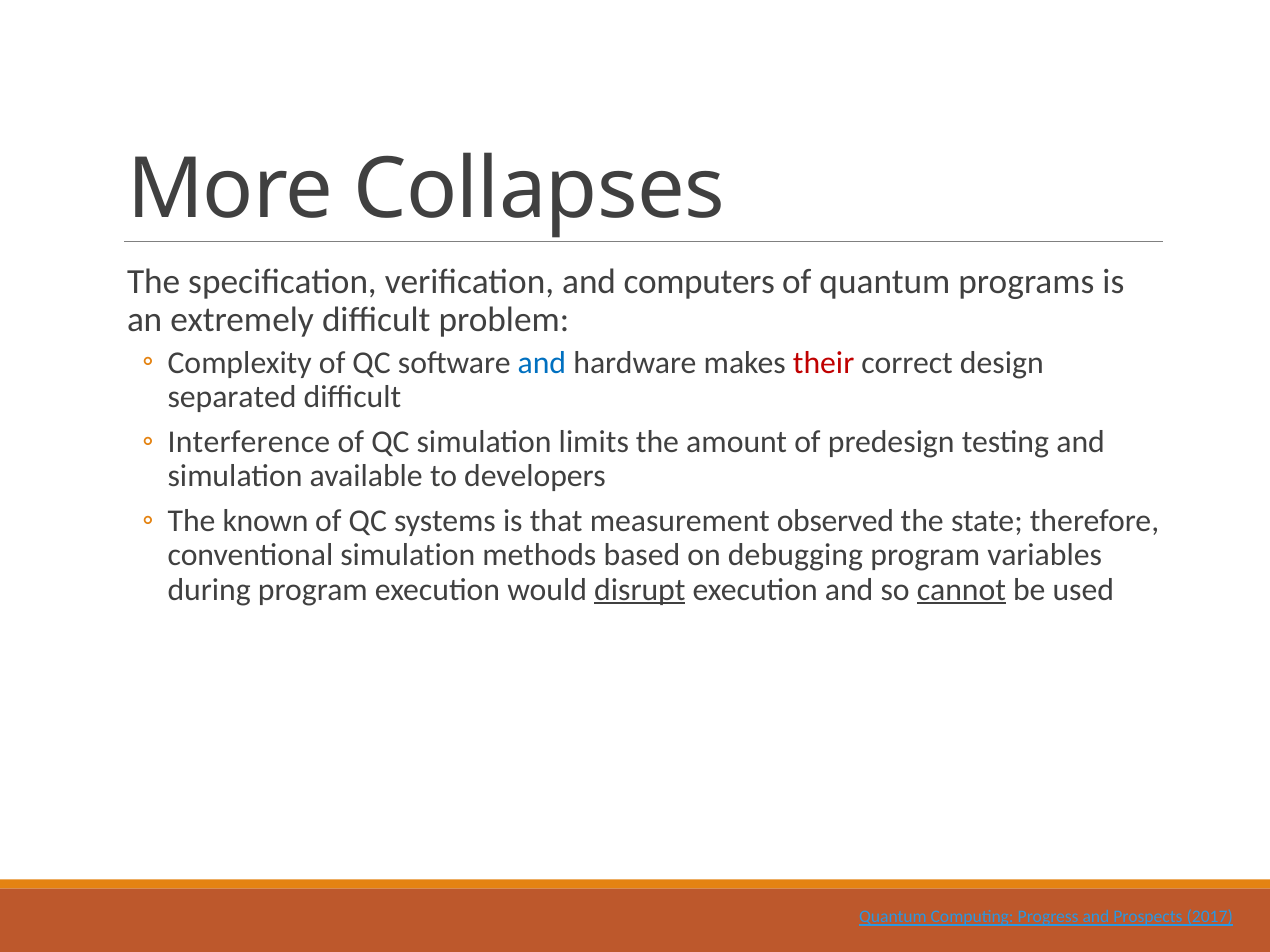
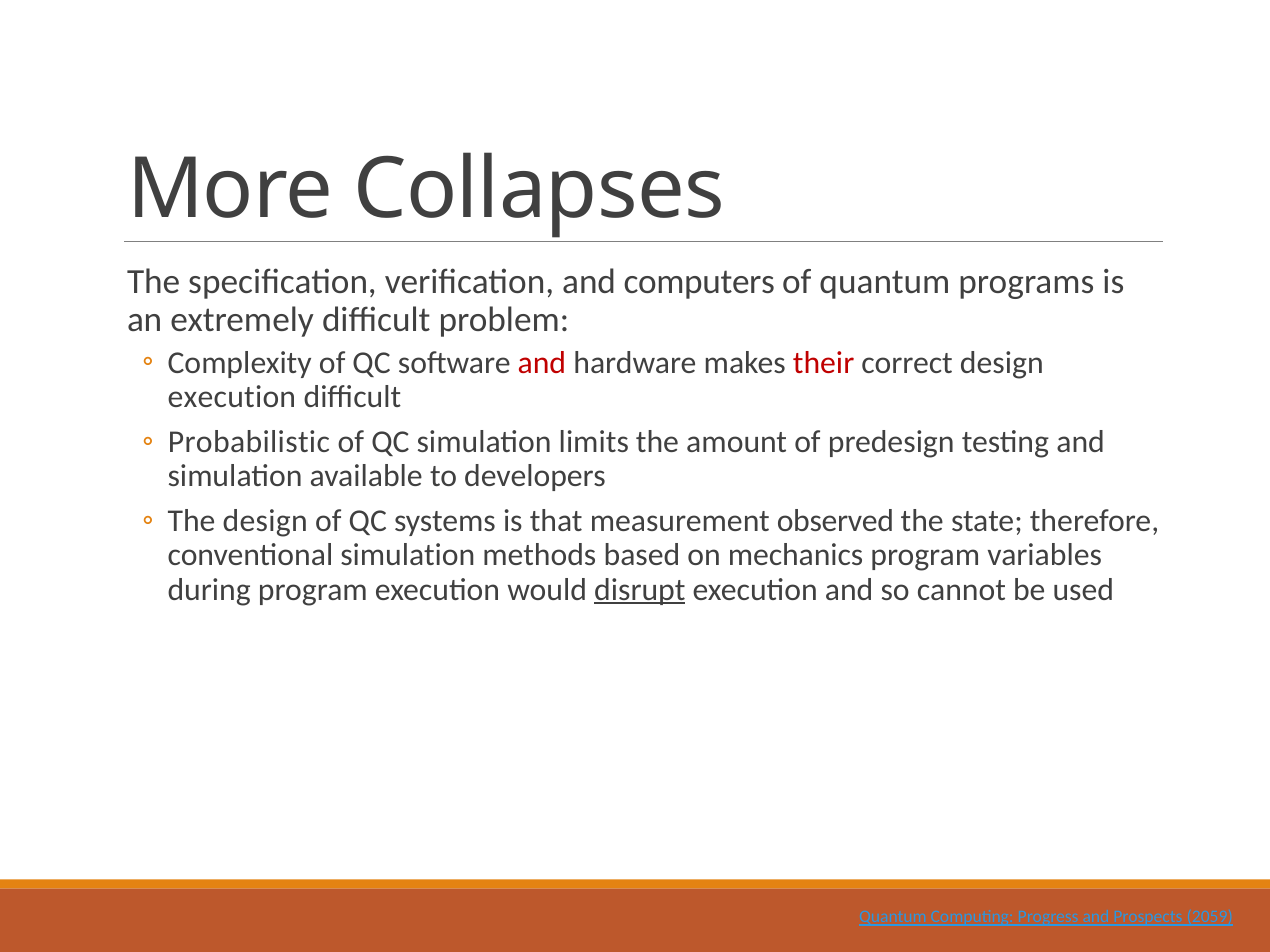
and colour: blue -> red (542, 363)
separated: separated -> execution (232, 397)
Interference: Interference -> Probabilistic (249, 442)
The known: known -> design (265, 521)
debugging: debugging -> mechanics (796, 556)
cannot underline: present -> none (961, 590)
2017: 2017 -> 2059 (1210, 918)
